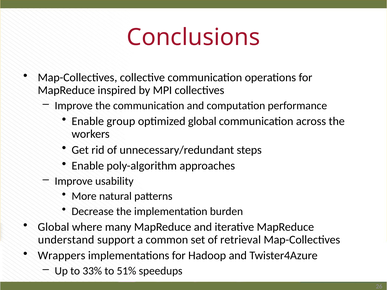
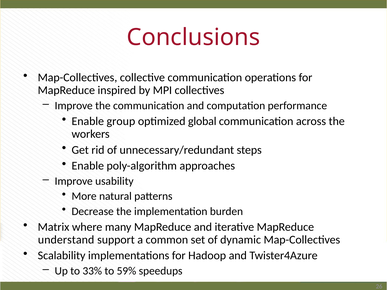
Global: Global -> Matrix (54, 227)
retrieval: retrieval -> dynamic (241, 240)
Wrappers: Wrappers -> Scalability (62, 256)
51%: 51% -> 59% (126, 271)
